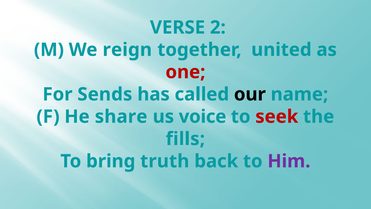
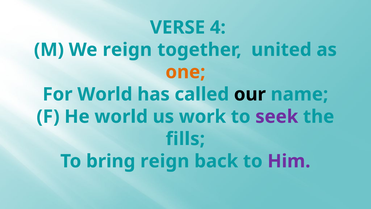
2: 2 -> 4 (218, 27)
one colour: red -> orange (185, 72)
For Sends: Sends -> World (105, 94)
He share: share -> world (121, 116)
voice: voice -> work (202, 116)
seek colour: red -> purple (277, 116)
bring truth: truth -> reign (165, 161)
